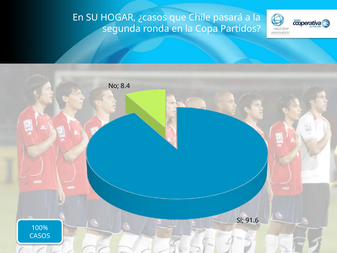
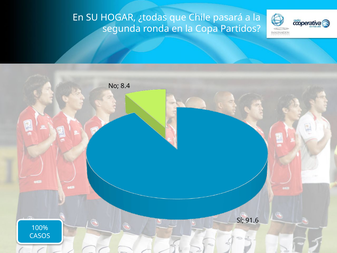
¿casos: ¿casos -> ¿todas (153, 18)
